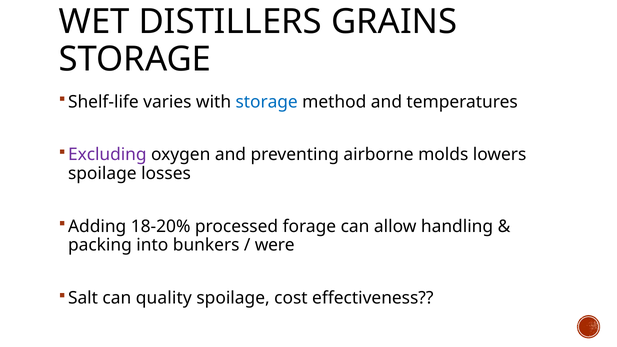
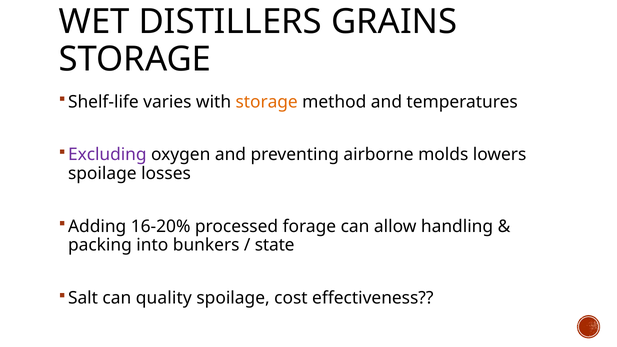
storage colour: blue -> orange (267, 102)
18-20%: 18-20% -> 16-20% (161, 226)
were: were -> state (275, 245)
